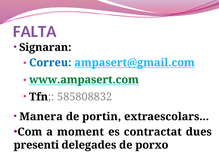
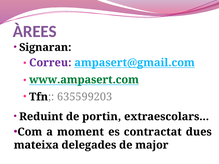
FALTA: FALTA -> ÀREES (35, 32)
Correu colour: blue -> purple (50, 63)
585808832: 585808832 -> 635599203 (85, 97)
Manera: Manera -> Reduint (41, 117)
presenti: presenti -> mateixa (36, 145)
porxo: porxo -> major (152, 145)
